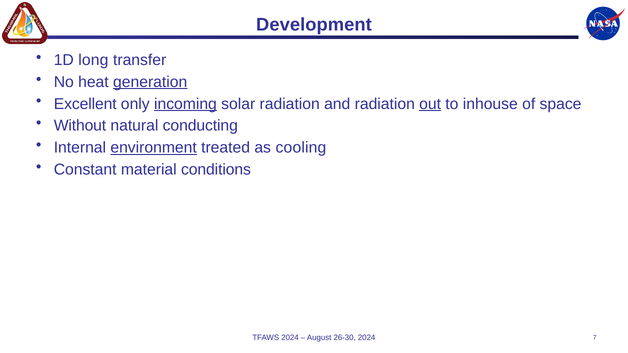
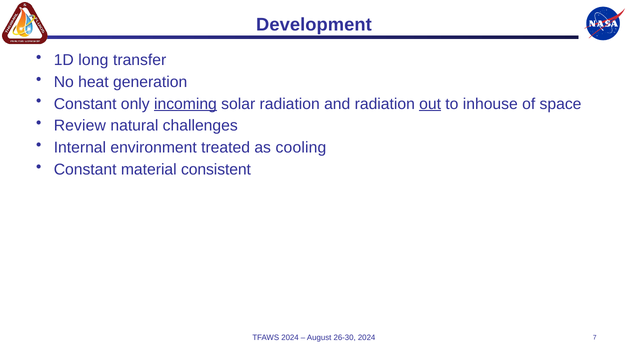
generation underline: present -> none (150, 82)
Excellent: Excellent -> Constant (85, 104)
Without: Without -> Review (80, 126)
conducting: conducting -> challenges (200, 126)
environment underline: present -> none (154, 148)
conditions: conditions -> consistent (216, 170)
